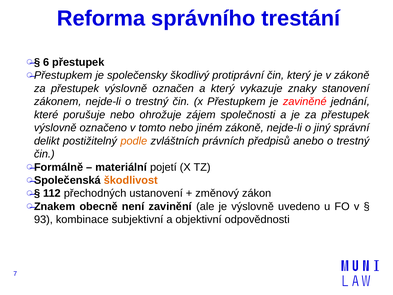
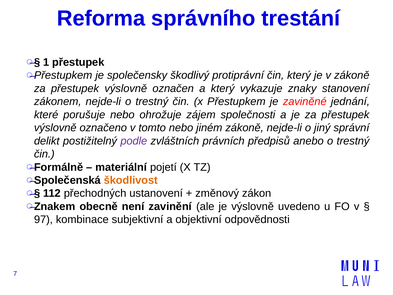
6: 6 -> 1 (46, 62)
podle colour: orange -> purple (134, 141)
93: 93 -> 97 (43, 219)
